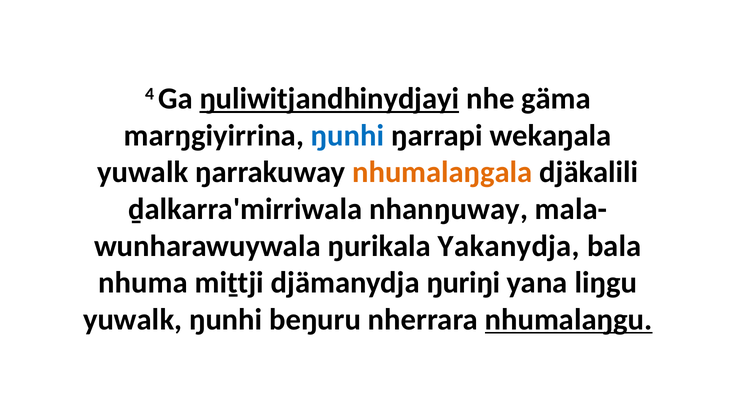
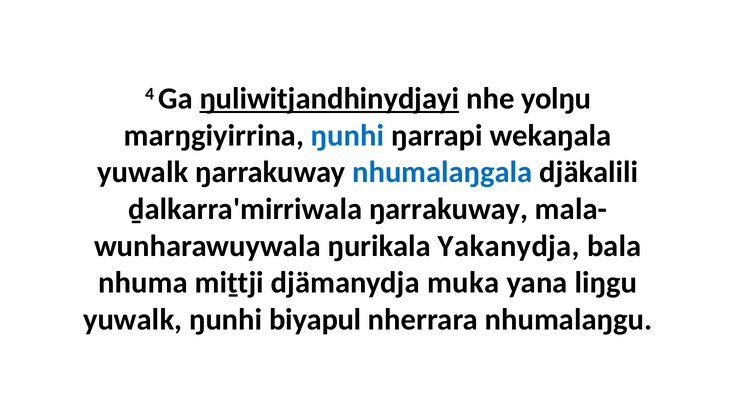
gäma: gäma -> yolŋu (556, 99)
nhumalaŋgala colour: orange -> blue (442, 172)
ḏalkarra'mirriwala nhanŋuway: nhanŋuway -> ŋarrakuway (449, 209)
ŋuriŋi: ŋuriŋi -> muka (463, 283)
beŋuru: beŋuru -> biyapul (315, 320)
nhumalaŋgu underline: present -> none (569, 320)
